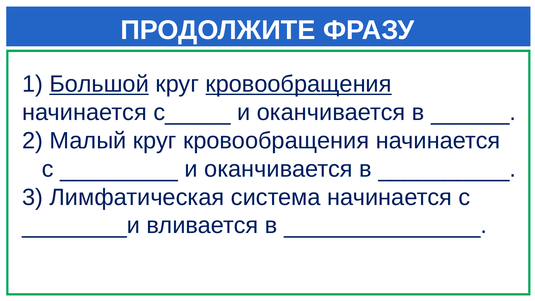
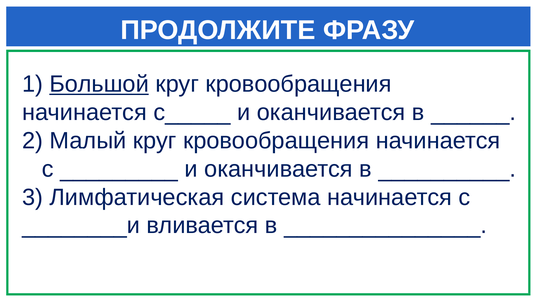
кровообращения underline: present -> none (299, 84)
